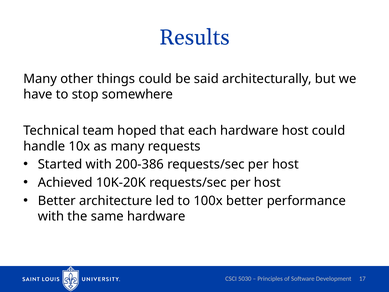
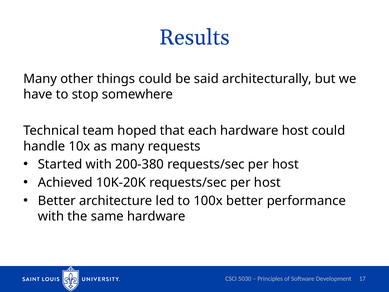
200-386: 200-386 -> 200-380 (140, 164)
